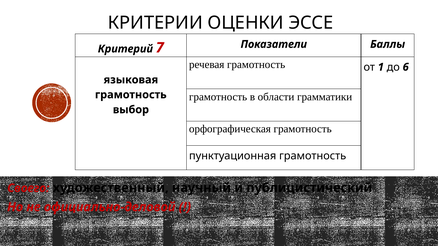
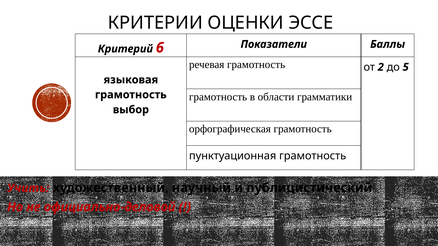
7: 7 -> 6 (160, 48)
1: 1 -> 2 (381, 67)
6: 6 -> 5 (406, 67)
Своего: Своего -> Учить (28, 188)
